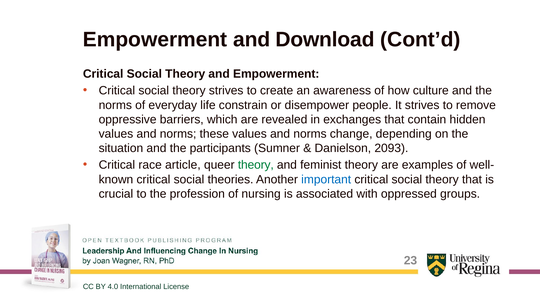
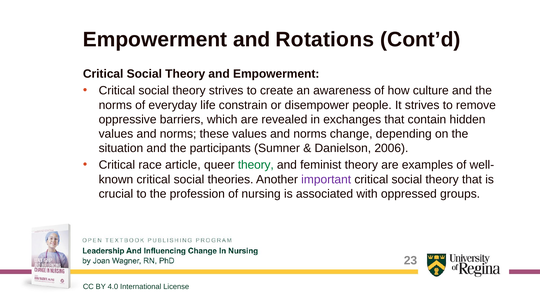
Download: Download -> Rotations (325, 40)
2093: 2093 -> 2006 (391, 148)
important colour: blue -> purple (326, 179)
